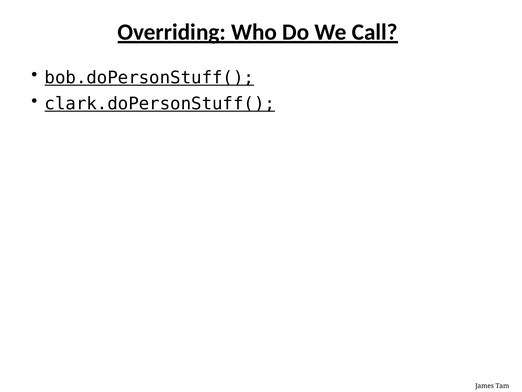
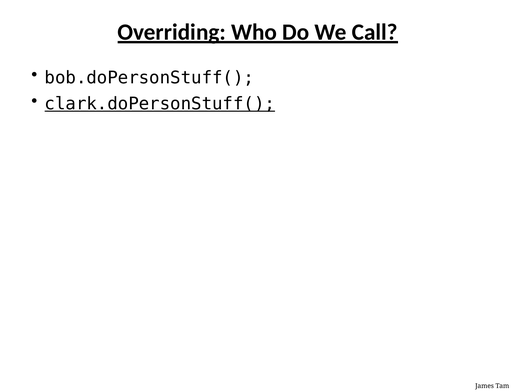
bob.doPersonStuff( underline: present -> none (149, 78)
